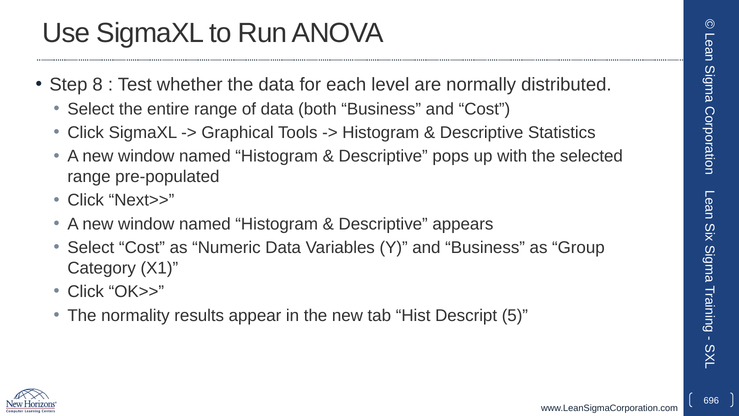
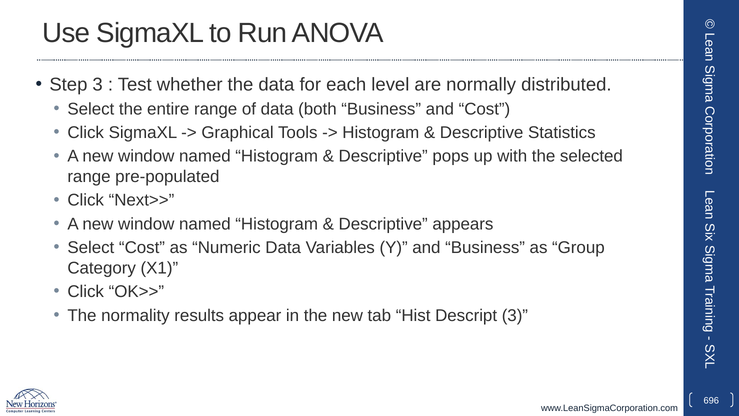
Step 8: 8 -> 3 (98, 84)
Descript 5: 5 -> 3 (515, 315)
